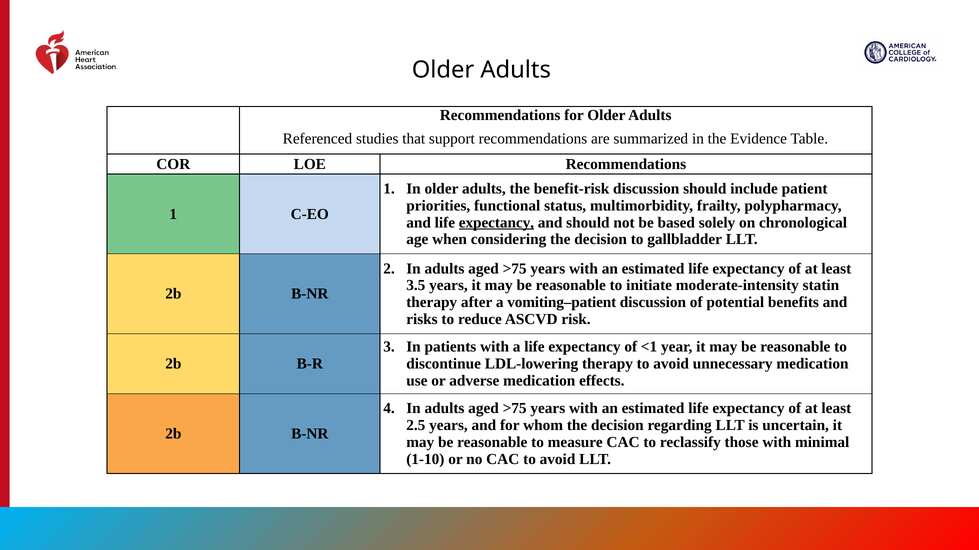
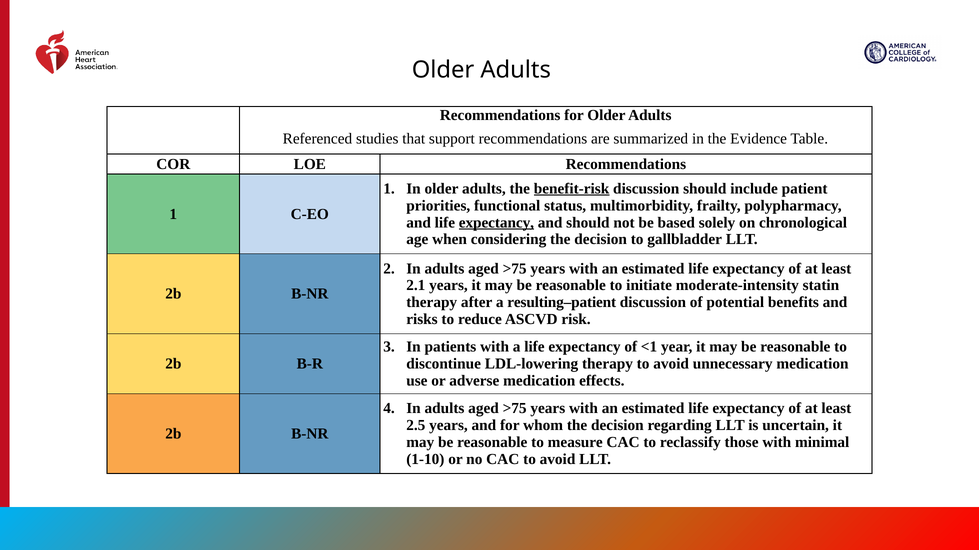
benefit-risk underline: none -> present (572, 189)
3.5: 3.5 -> 2.1 (416, 286)
vomiting–patient: vomiting–patient -> resulting–patient (562, 303)
